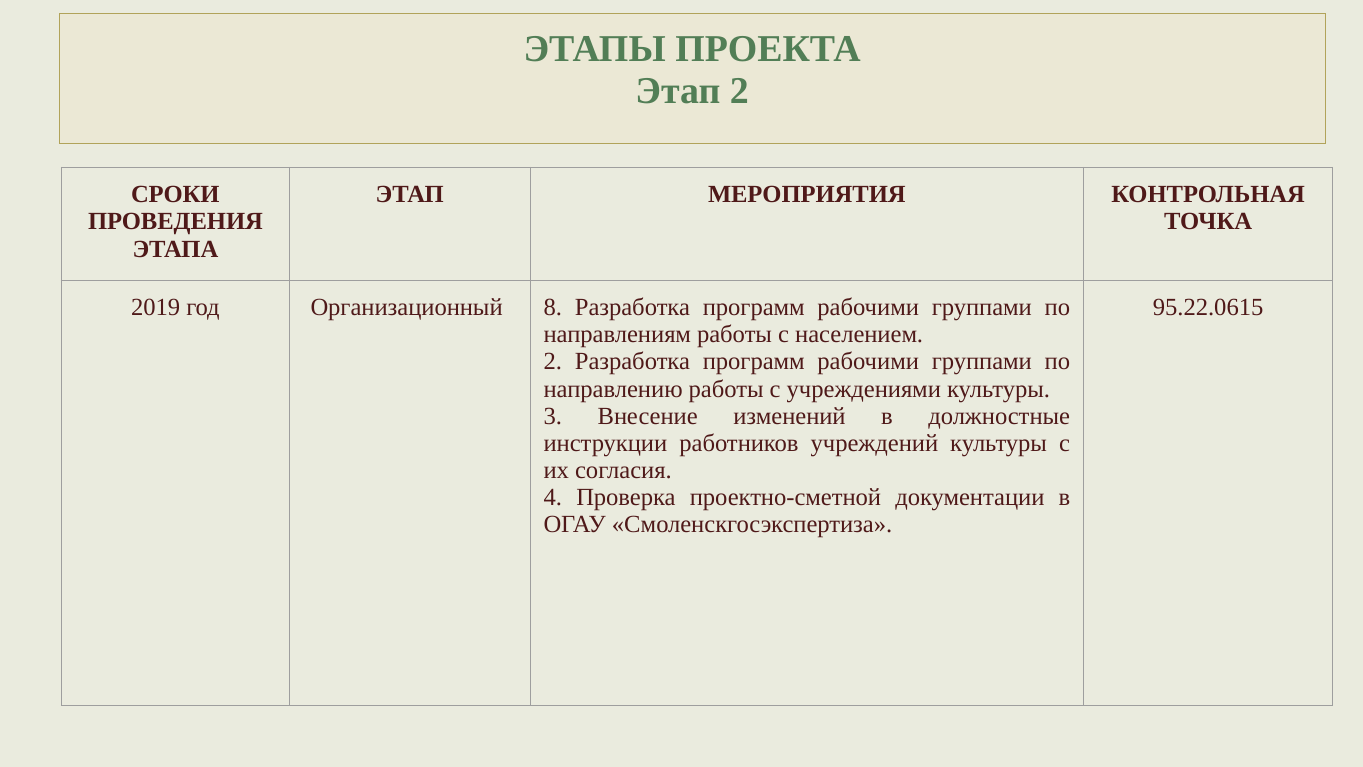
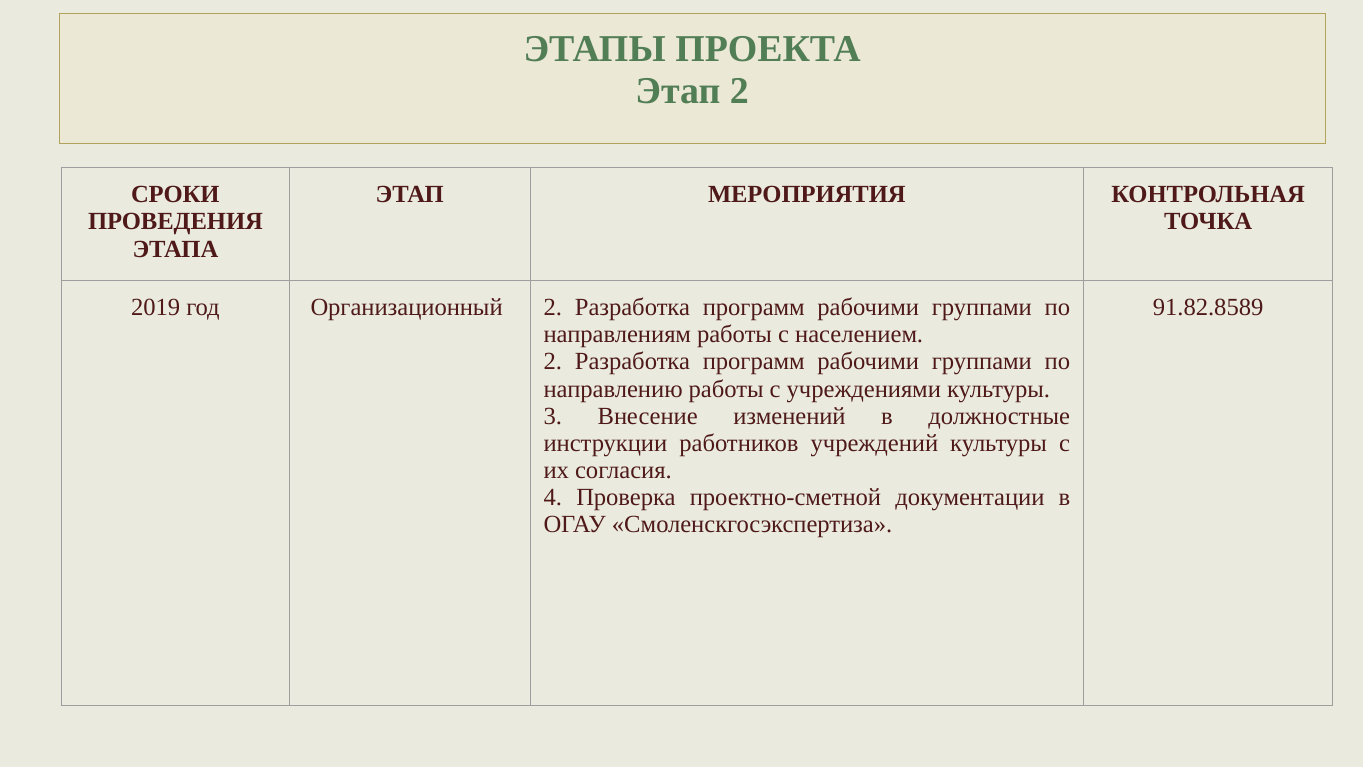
Организационный 8: 8 -> 2 (553, 308)
95.22.0615: 95.22.0615 -> 91.82.8589 (1208, 308)
